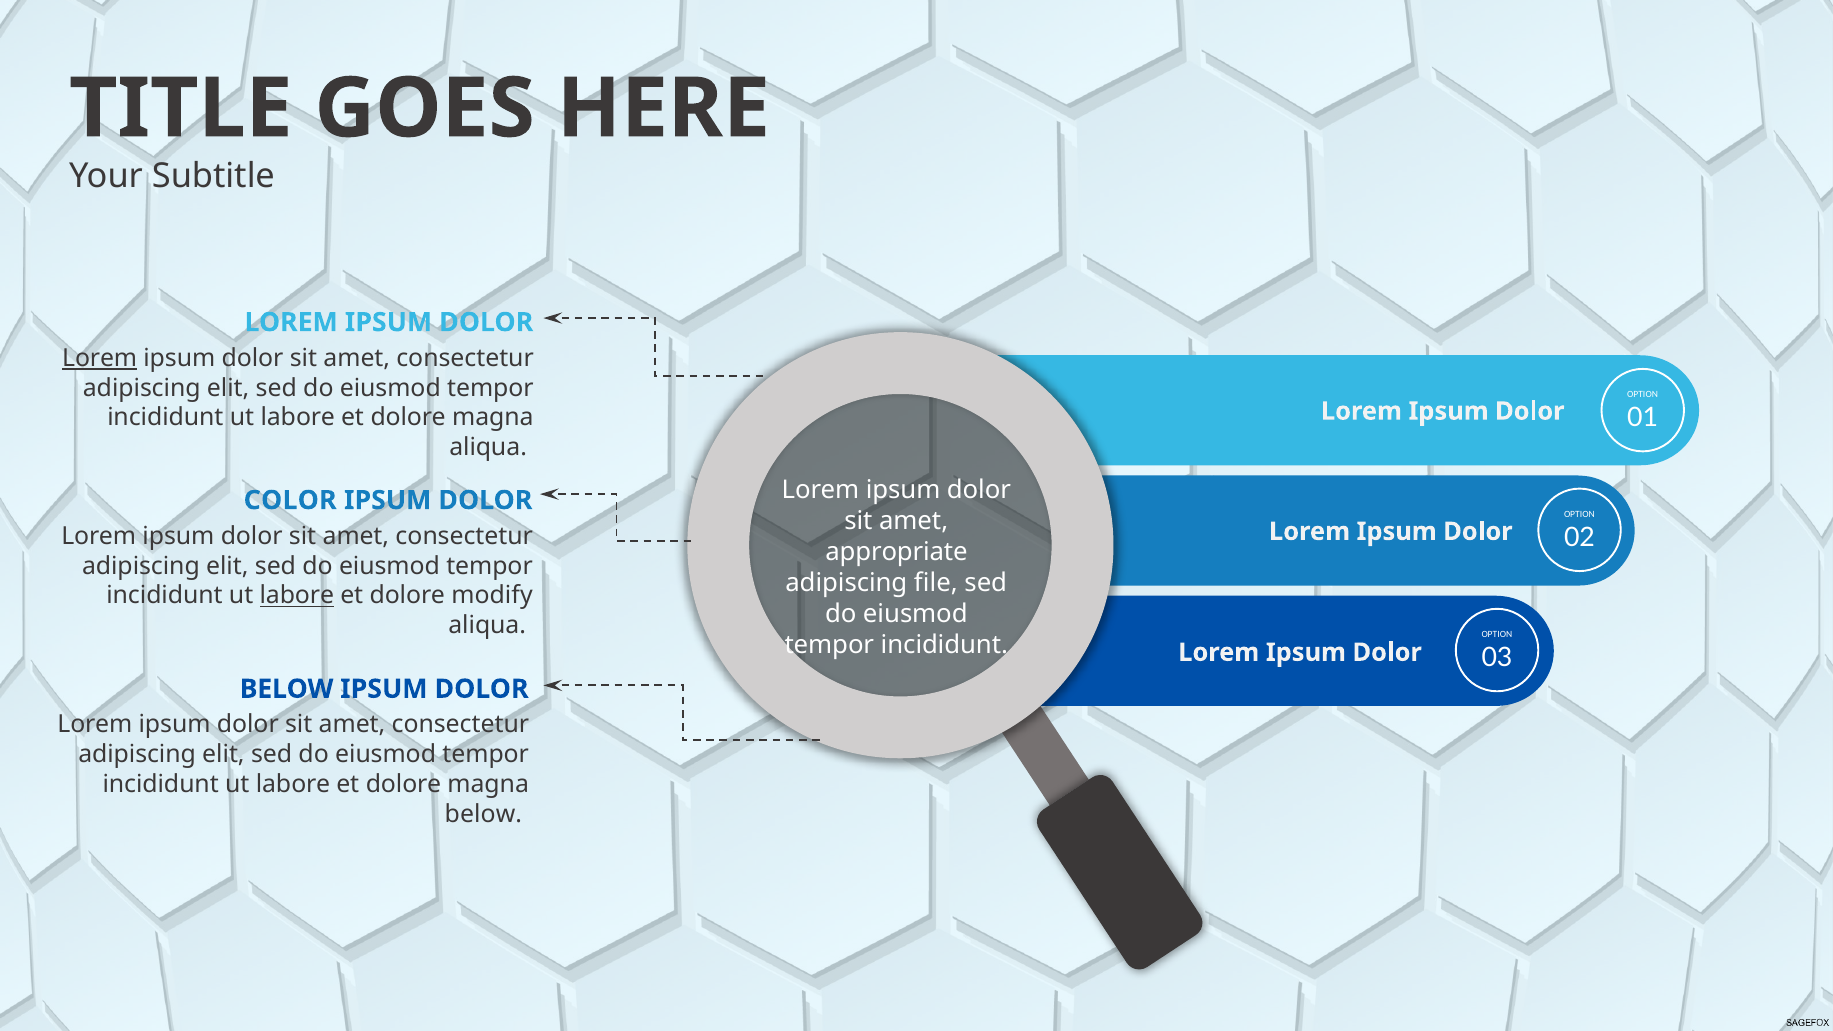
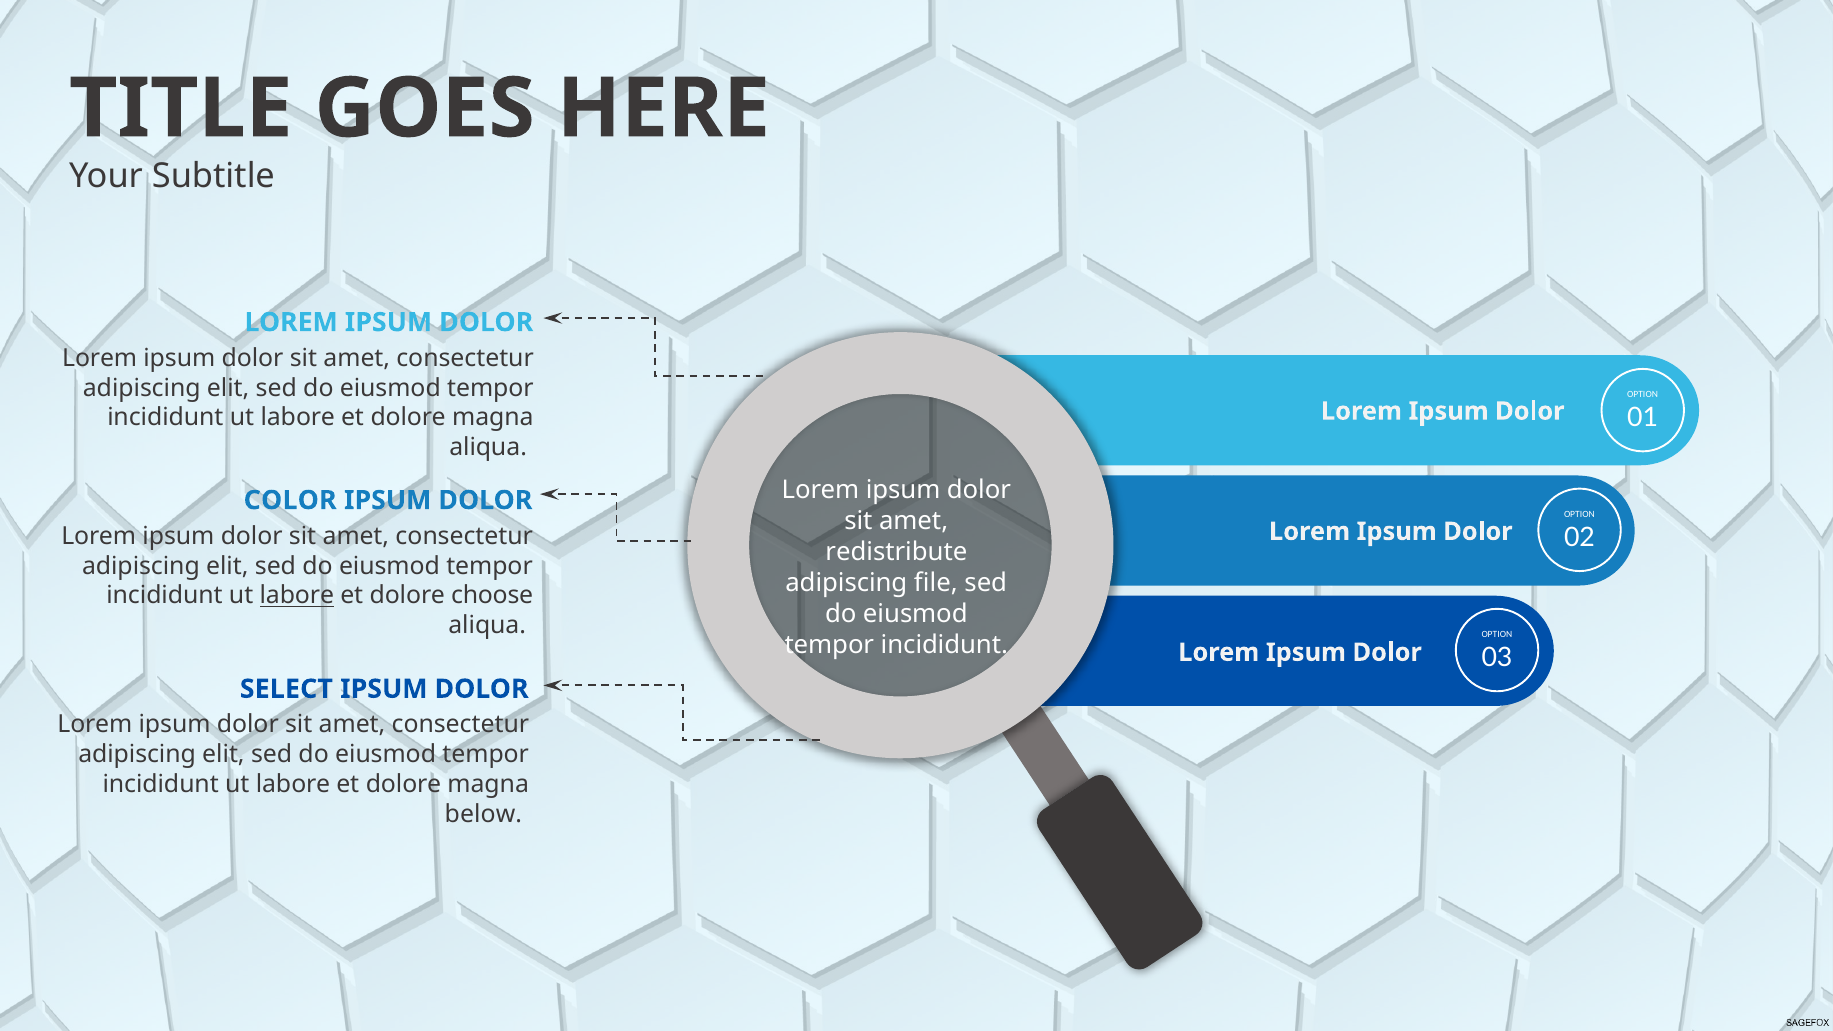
Lorem underline: present -> none (100, 358)
appropriate: appropriate -> redistribute (896, 552)
modify: modify -> choose (492, 596)
BELOW: BELOW -> SELECT (286, 689)
